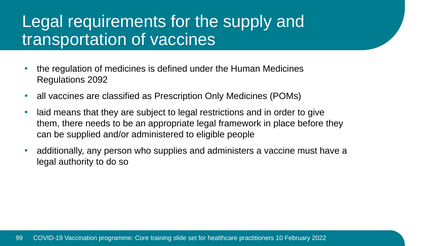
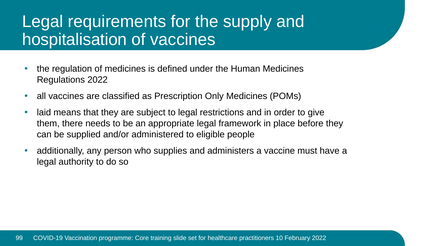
transportation: transportation -> hospitalisation (75, 40)
Regulations 2092: 2092 -> 2022 (98, 80)
